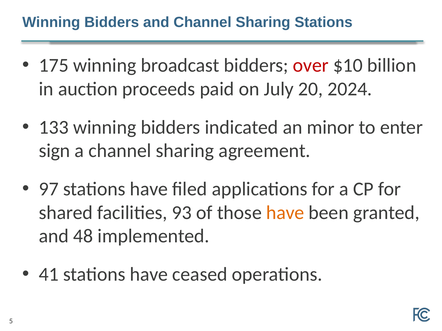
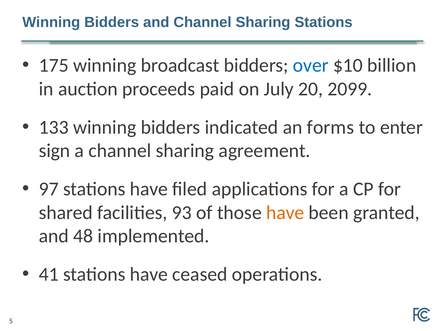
over colour: red -> blue (311, 66)
2024: 2024 -> 2099 (350, 89)
minor: minor -> forms (331, 127)
